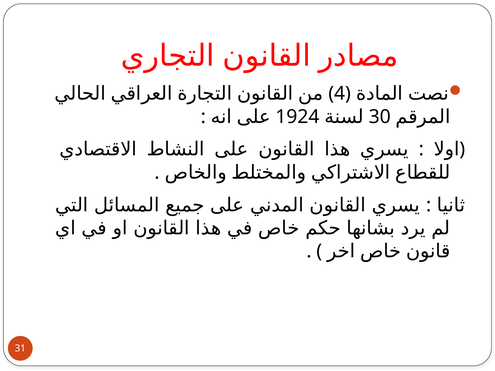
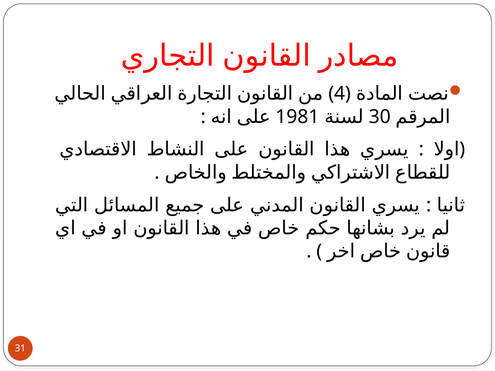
1924: 1924 -> 1981 (298, 117)
